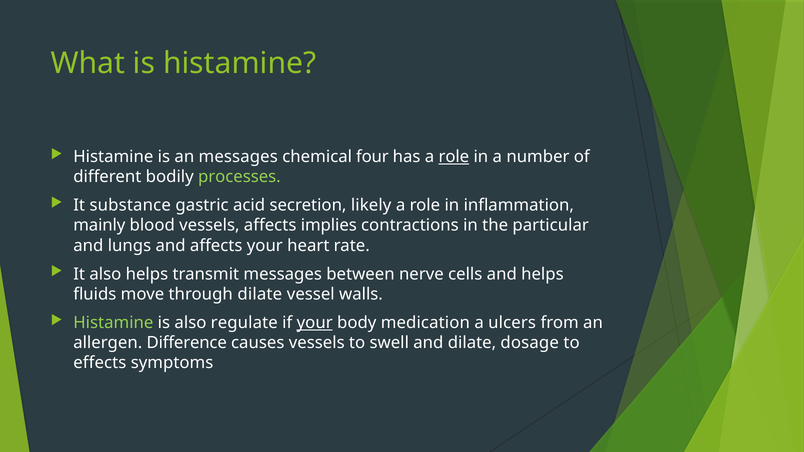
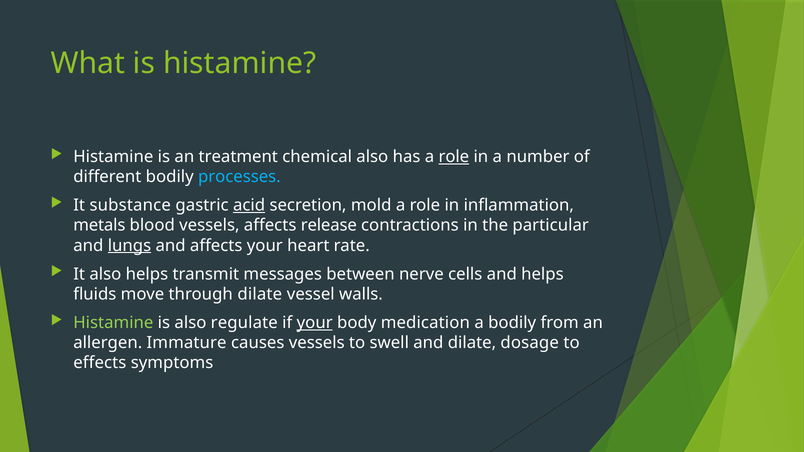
an messages: messages -> treatment (238, 157)
chemical four: four -> also (372, 157)
processes colour: light green -> light blue (239, 177)
acid underline: none -> present (249, 205)
likely: likely -> mold (371, 205)
mainly: mainly -> metals (99, 226)
implies: implies -> release (329, 226)
lungs underline: none -> present (129, 246)
a ulcers: ulcers -> bodily (512, 323)
Difference: Difference -> Immature (187, 343)
